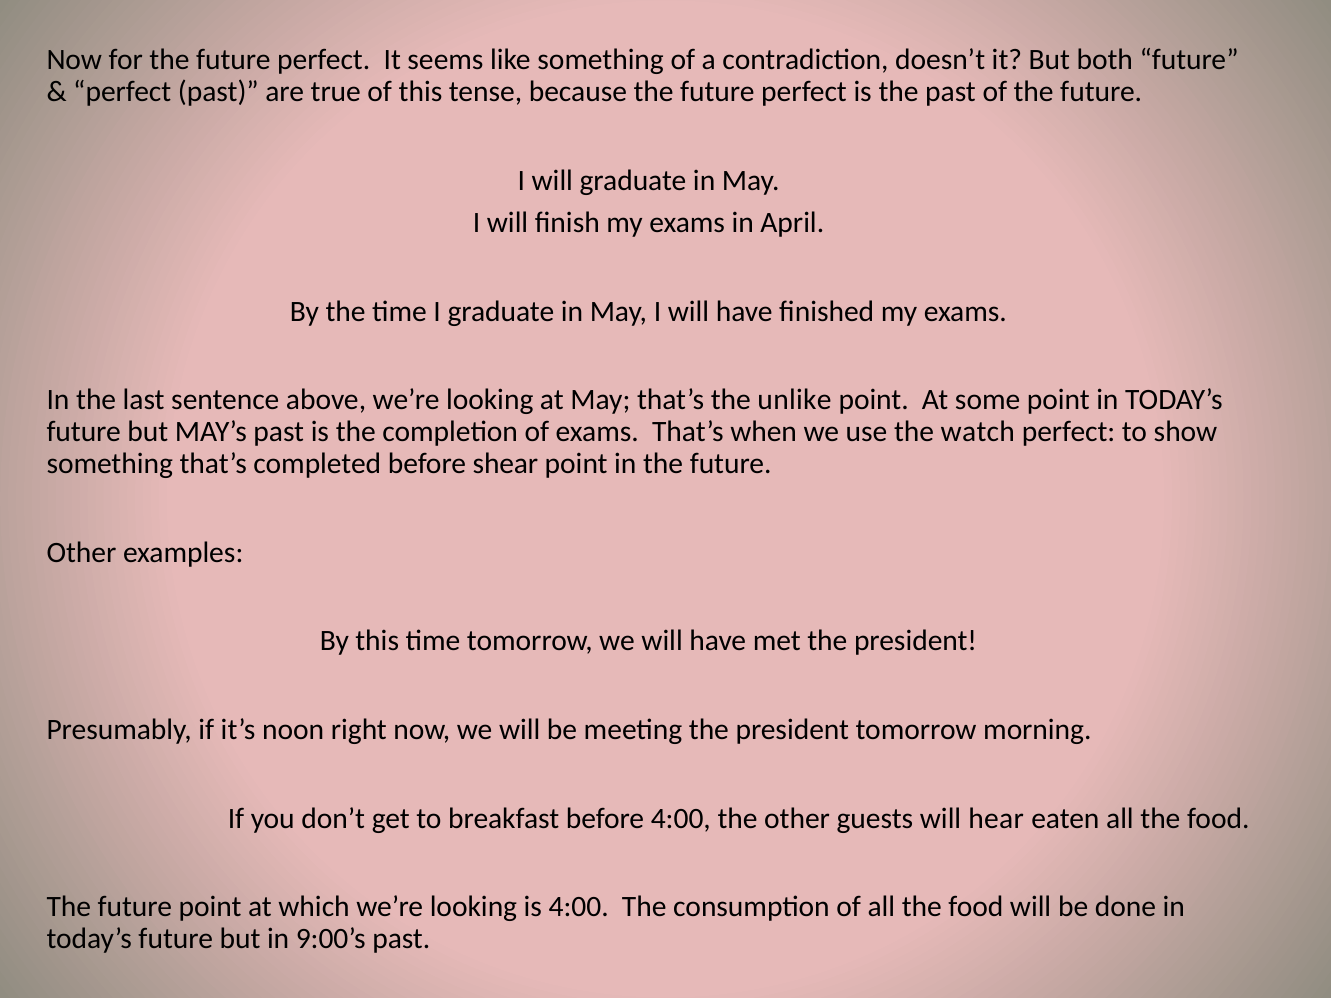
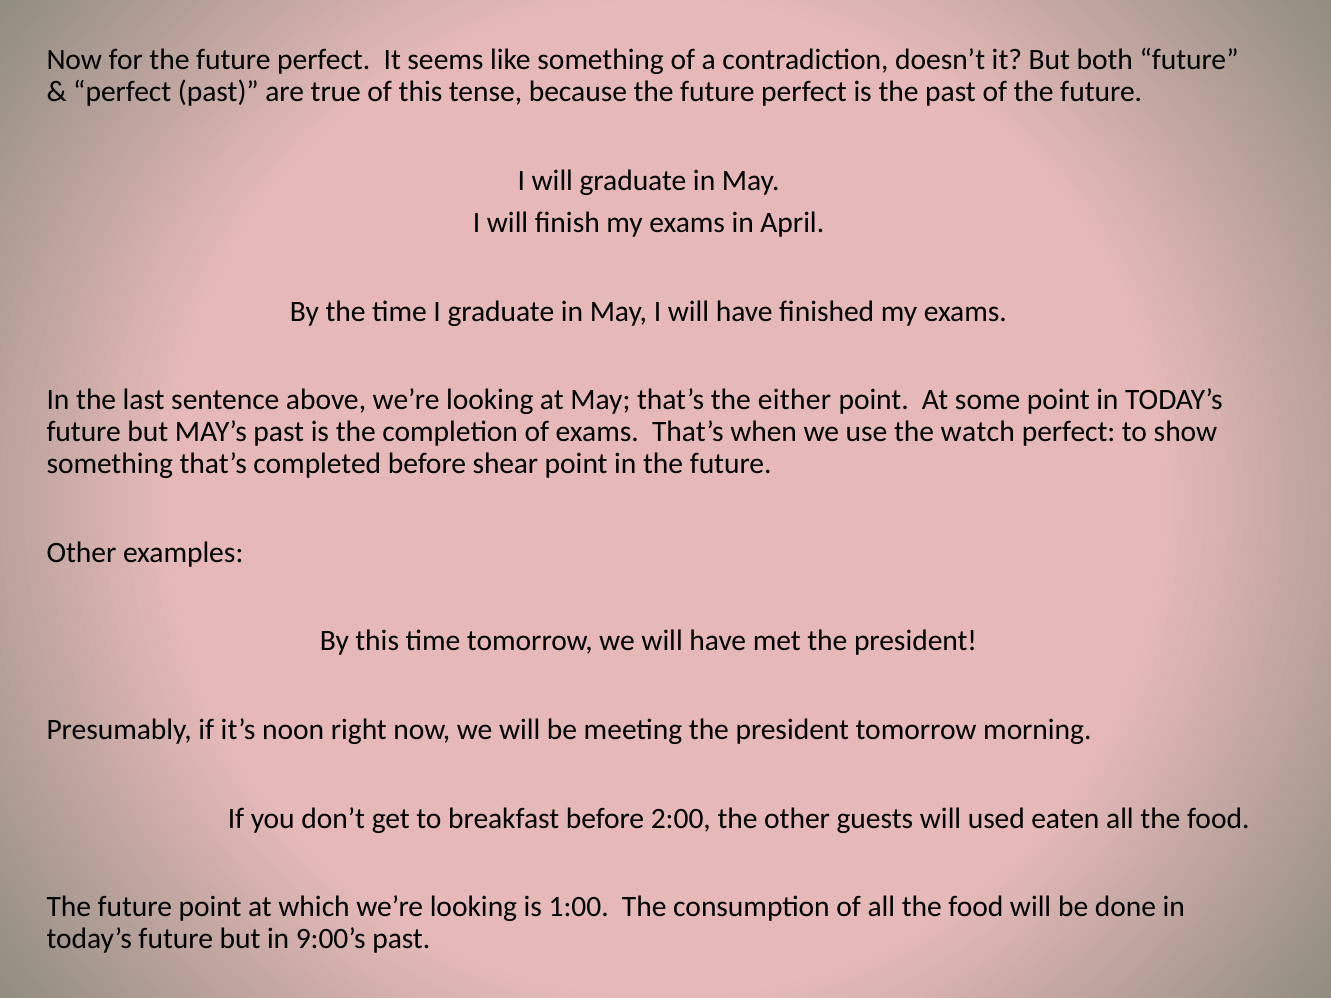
unlike: unlike -> either (795, 400)
before 4:00: 4:00 -> 2:00 (681, 819)
hear: hear -> used (996, 819)
is 4:00: 4:00 -> 1:00 (579, 907)
